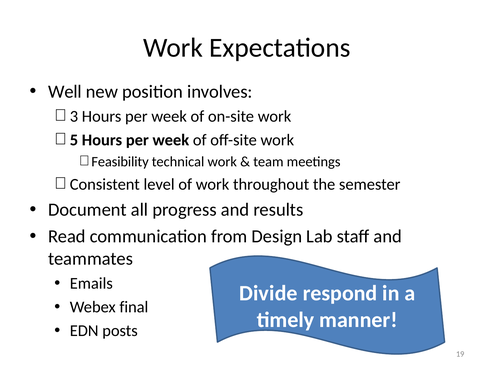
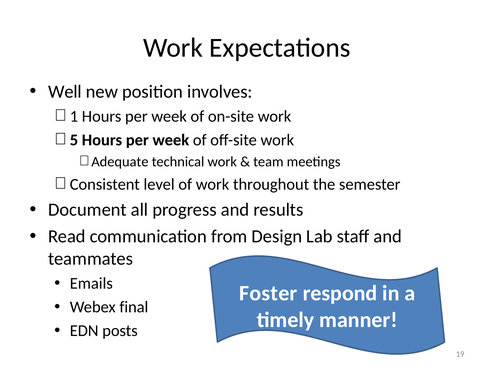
3: 3 -> 1 (74, 116)
Feasibility: Feasibility -> Adequate (120, 161)
Divide: Divide -> Foster (268, 293)
